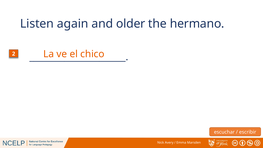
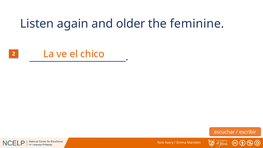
hermano: hermano -> feminine (197, 24)
